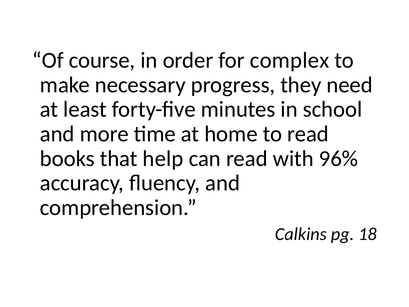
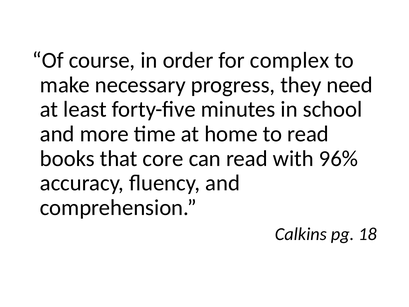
help: help -> core (163, 158)
